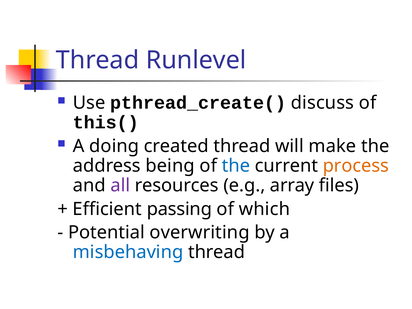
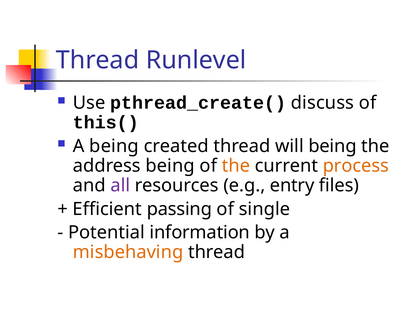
A doing: doing -> being (114, 146)
will make: make -> being (333, 146)
the colour: blue -> orange (236, 166)
array: array -> entry (292, 186)
which: which -> single (264, 209)
overwriting: overwriting -> information (200, 232)
misbehaving colour: blue -> orange (128, 252)
